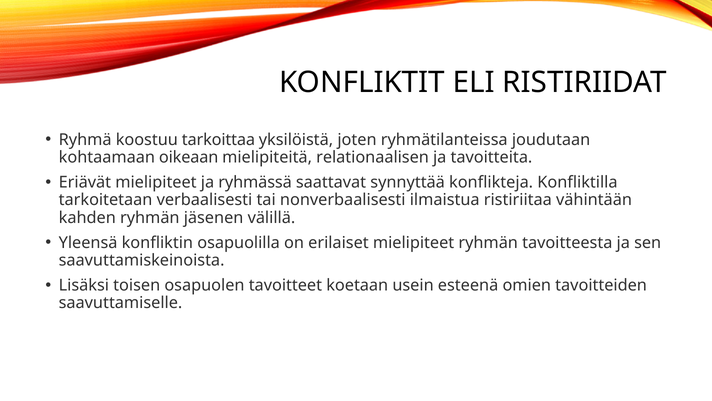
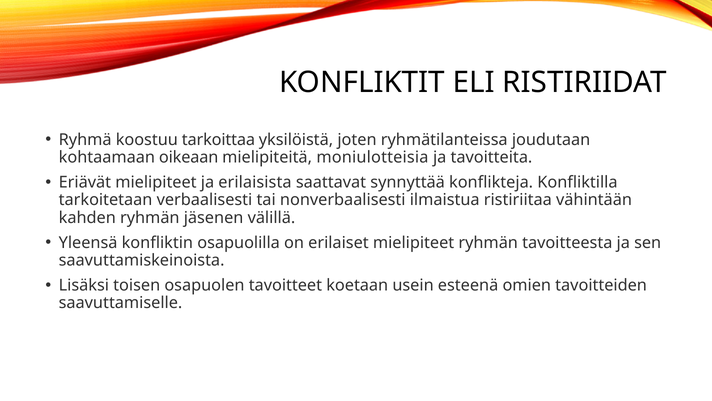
relationaalisen: relationaalisen -> moniulotteisia (372, 157)
ryhmässä: ryhmässä -> erilaisista (255, 182)
